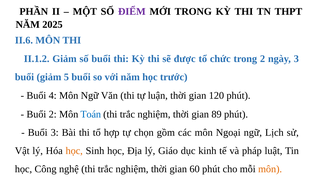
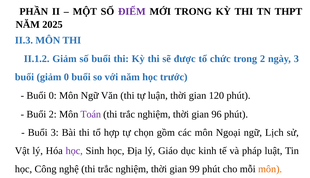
II.6: II.6 -> II.3 (24, 40)
giảm 5: 5 -> 0 (66, 77)
Buổi 4: 4 -> 0 (53, 96)
Toán colour: blue -> purple (91, 114)
89: 89 -> 96 (217, 114)
học colour: orange -> purple (74, 151)
60: 60 -> 99 (195, 169)
